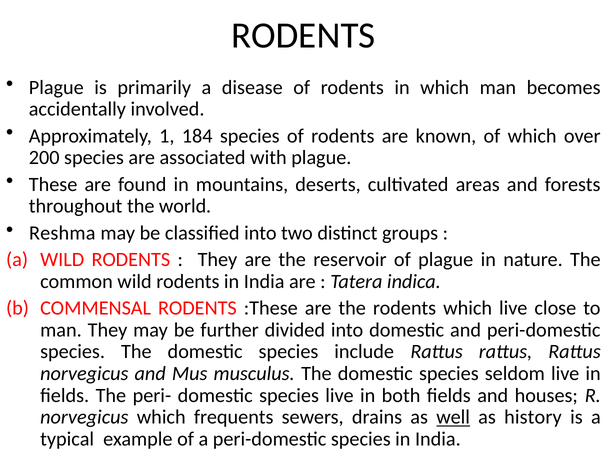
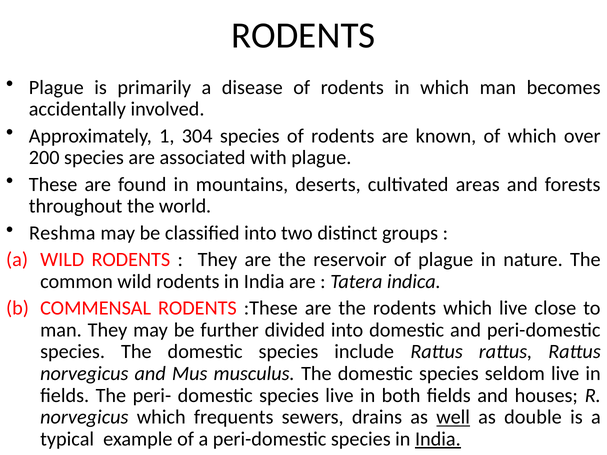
184: 184 -> 304 (197, 136)
history: history -> double (533, 417)
India underline: none -> present (438, 439)
